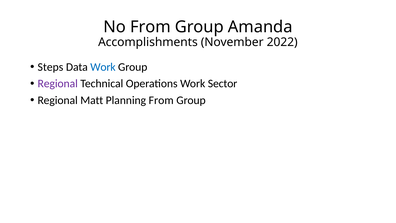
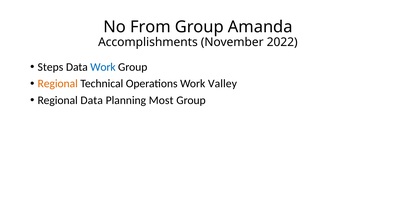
Regional colour: purple -> orange (58, 84)
Sector: Sector -> Valley (222, 84)
Regional Matt: Matt -> Data (92, 100)
Planning From: From -> Most (161, 100)
